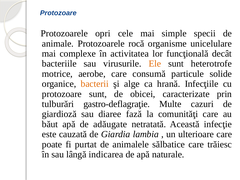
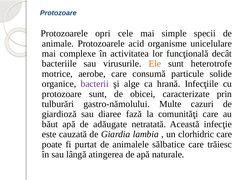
rocă: rocă -> acid (136, 44)
bacterii colour: orange -> purple (95, 84)
gastro-deflagraţie: gastro-deflagraţie -> gastro-nămolului (117, 104)
ulterioare: ulterioare -> clorhidric (196, 134)
indicarea: indicarea -> atingerea (106, 154)
